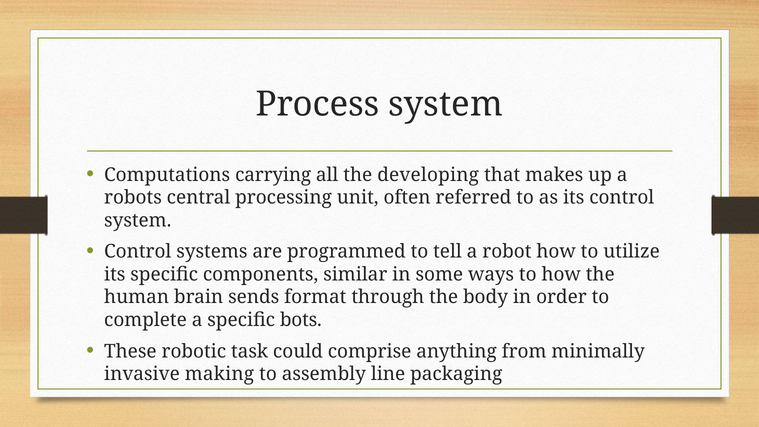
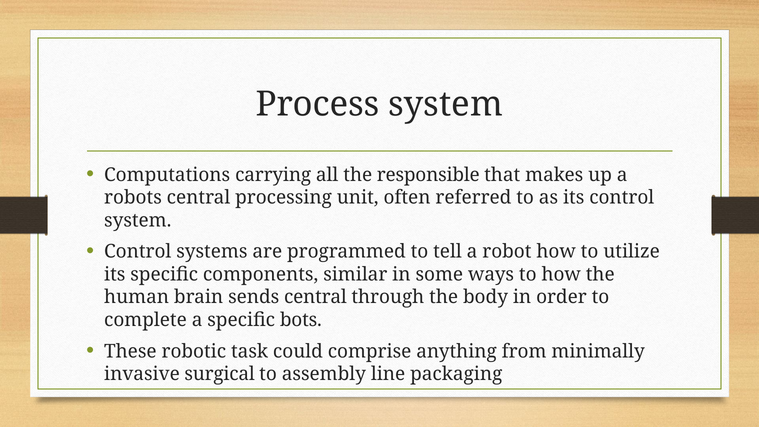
developing: developing -> responsible (428, 175)
sends format: format -> central (315, 297)
making: making -> surgical (220, 374)
